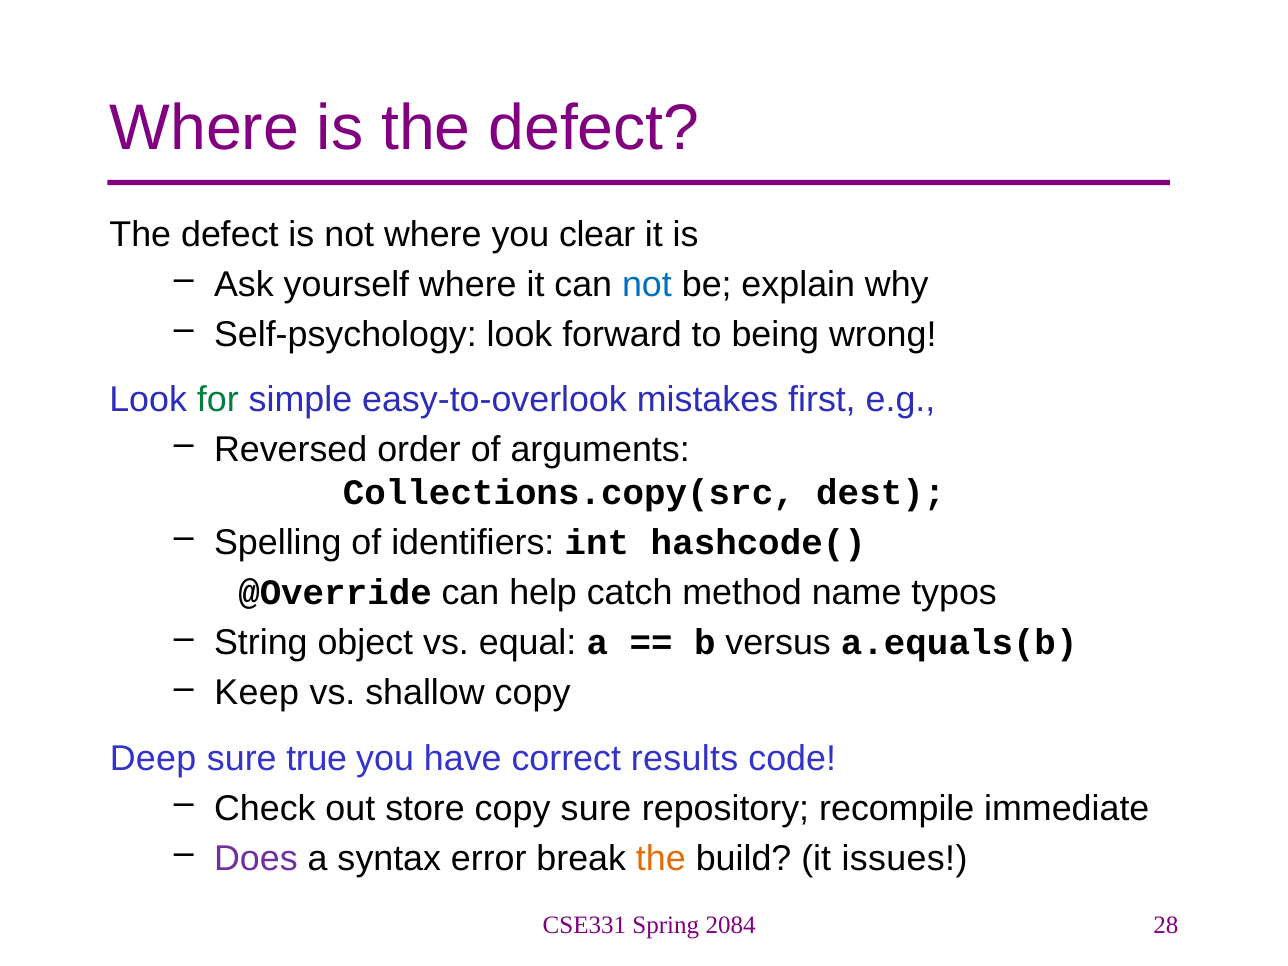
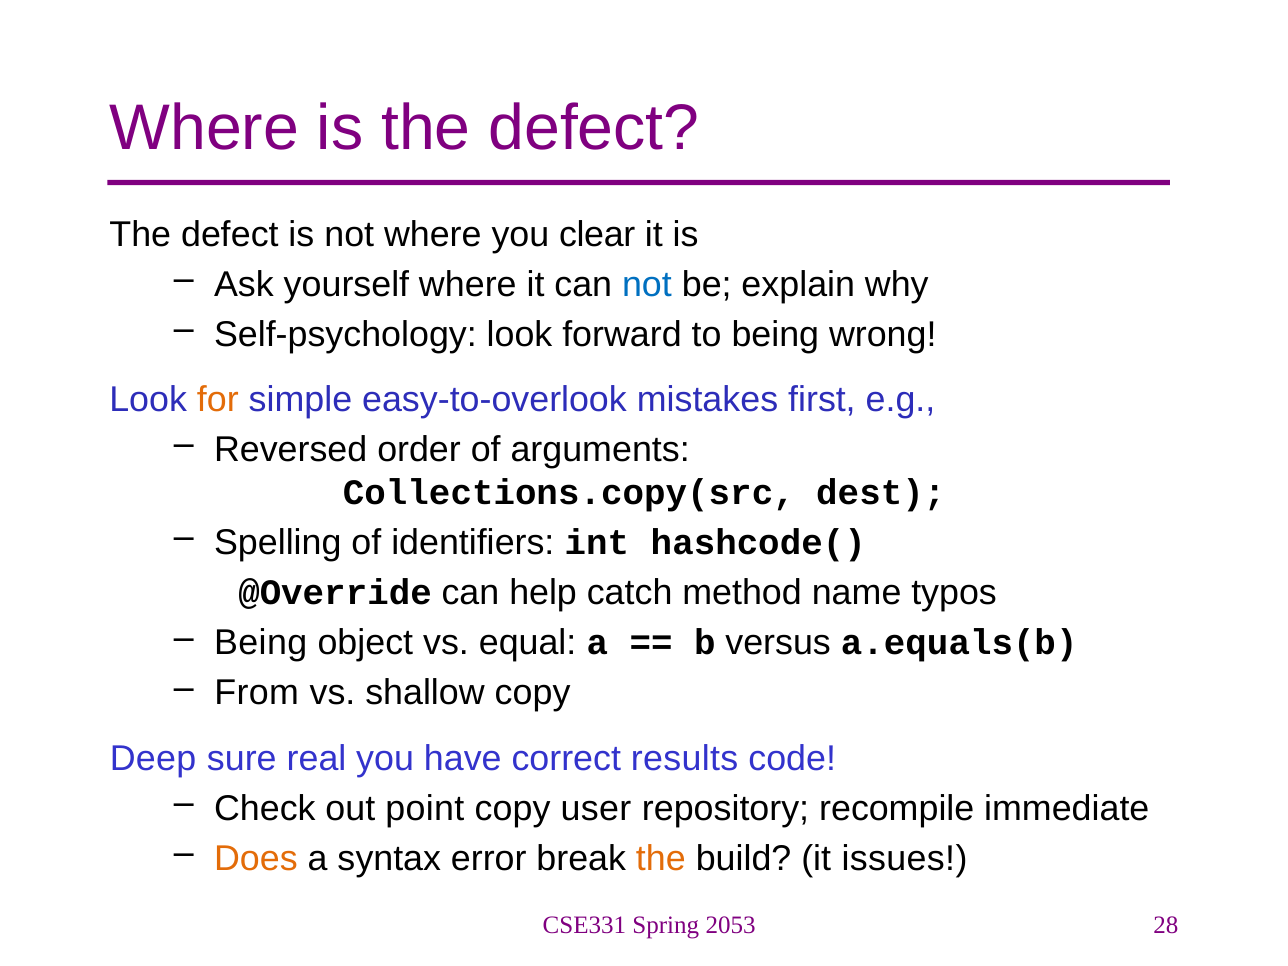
for colour: green -> orange (218, 400)
String: String -> Being (261, 643)
Keep: Keep -> From (257, 693)
true: true -> real (317, 758)
store: store -> point (425, 808)
copy sure: sure -> user (596, 808)
Does colour: purple -> orange (256, 858)
2084: 2084 -> 2053 (731, 925)
